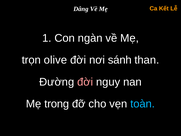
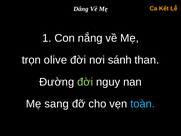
ngàn: ngàn -> nắng (90, 38)
đời colour: pink -> light green (85, 82)
trong: trong -> sang (57, 104)
